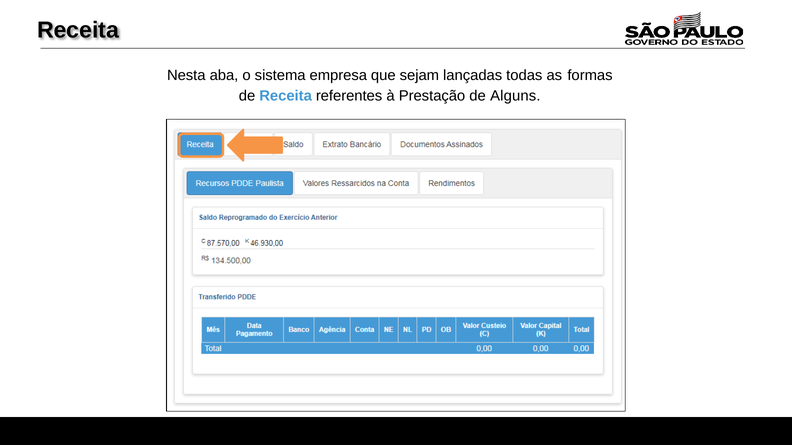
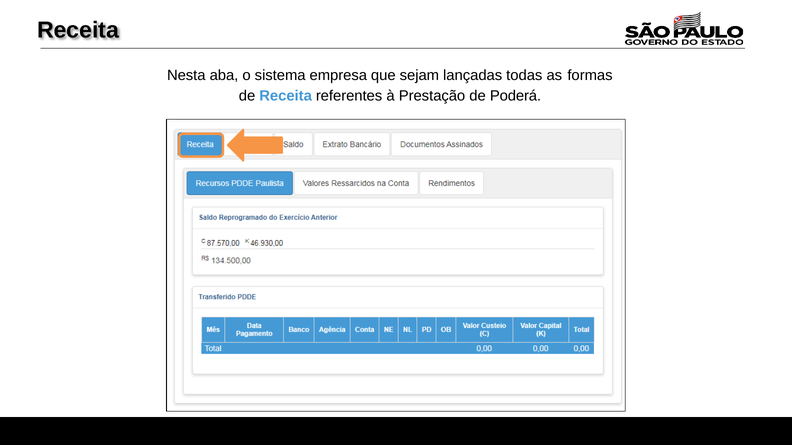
Alguns: Alguns -> Poderá (516, 96)
